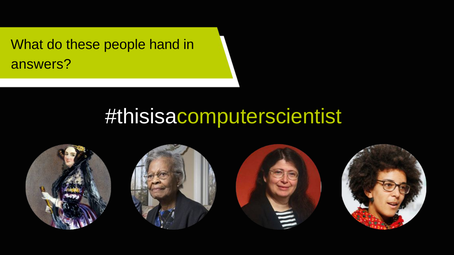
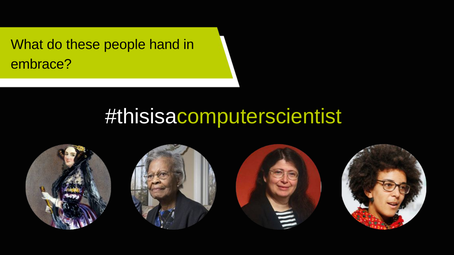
answers: answers -> embrace (41, 64)
